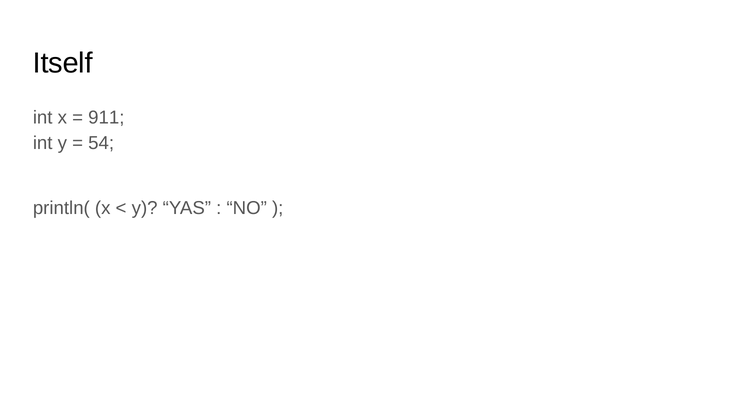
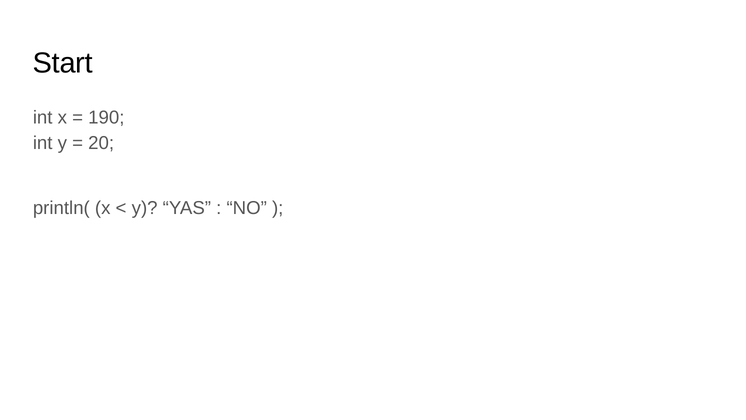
Itself: Itself -> Start (63, 63)
911: 911 -> 190 (106, 117)
54: 54 -> 20 (101, 143)
